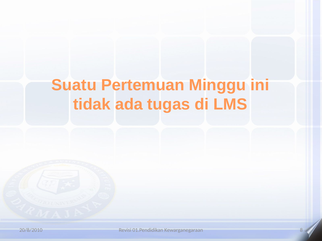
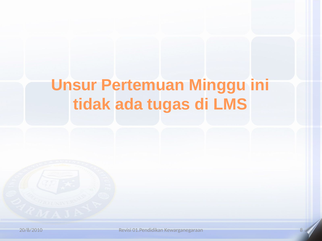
Suatu: Suatu -> Unsur (74, 85)
